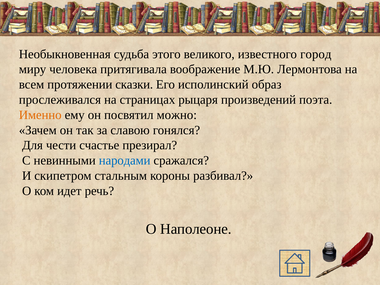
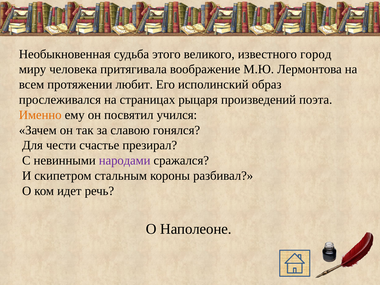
сказки: сказки -> любит (134, 84)
можно: можно -> учился (177, 115)
народами colour: blue -> purple (125, 160)
